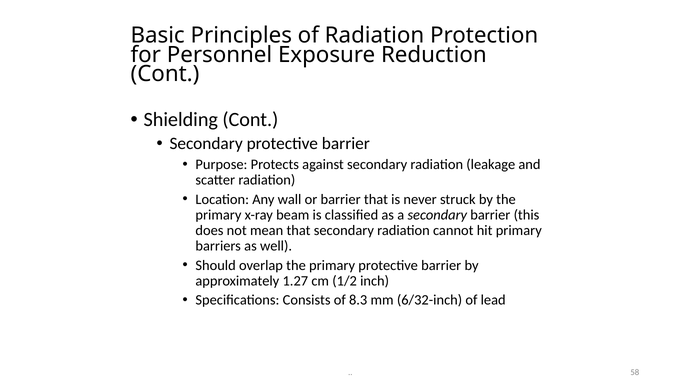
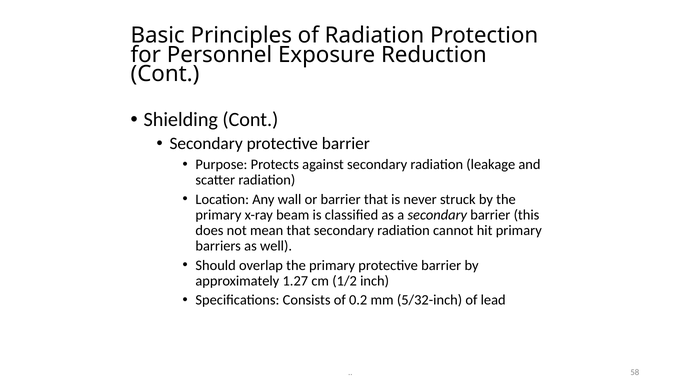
8.3: 8.3 -> 0.2 (358, 299)
6/32-inch: 6/32-inch -> 5/32-inch (430, 299)
